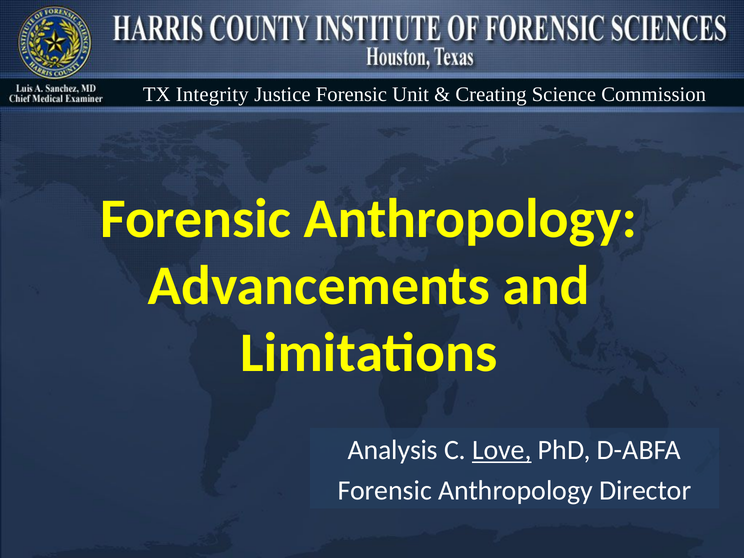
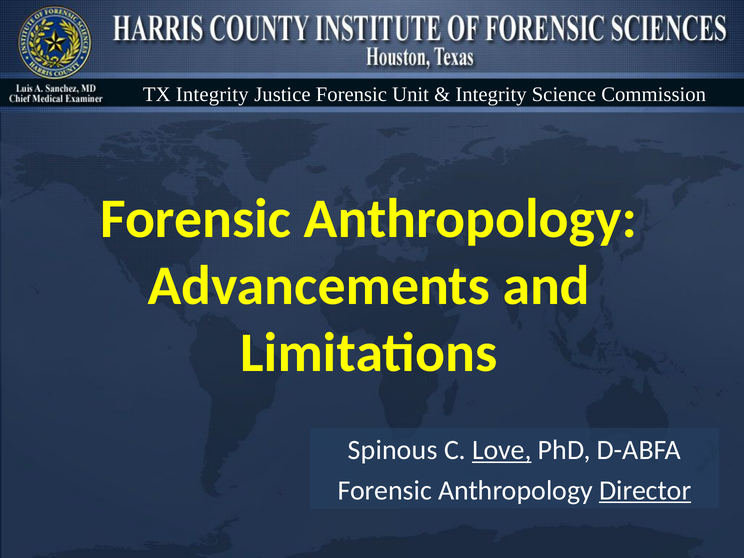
Creating: Creating -> Integrity (491, 94)
Analysis: Analysis -> Spinous (393, 450)
Director underline: none -> present (645, 490)
